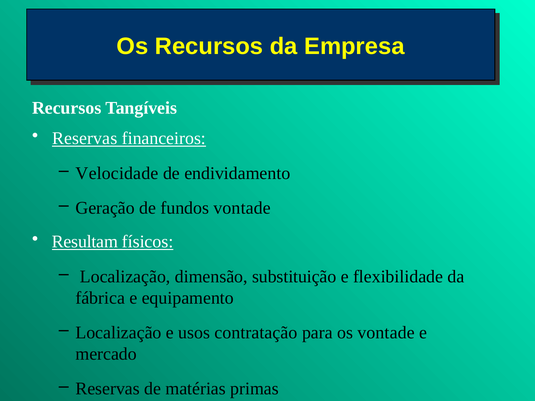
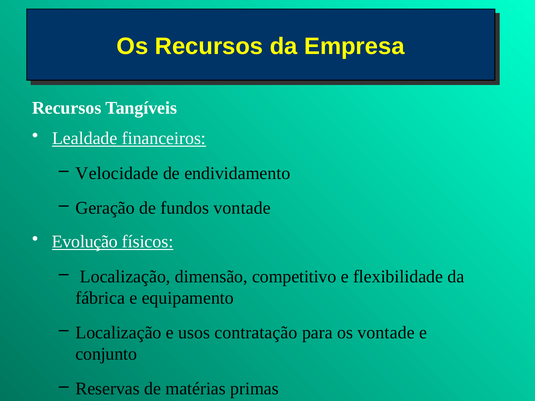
Reservas: Reservas -> Lealdade (85, 138)
Resultam: Resultam -> Evolução (85, 242)
substituição: substituição -> competitivo (294, 277)
mercado: mercado -> conjunto (106, 354)
